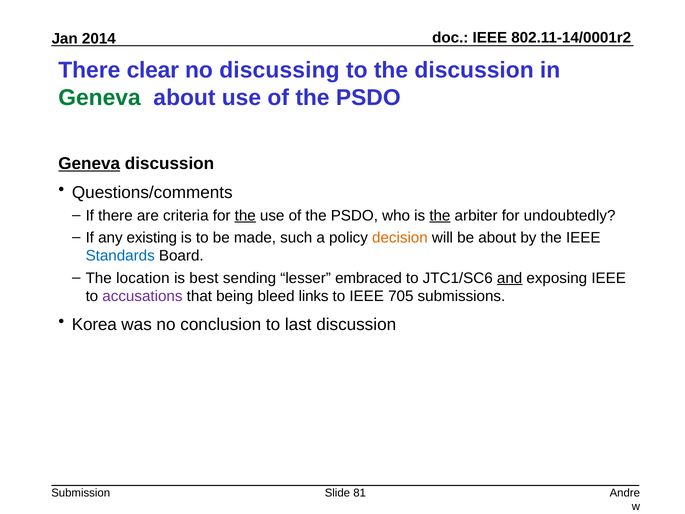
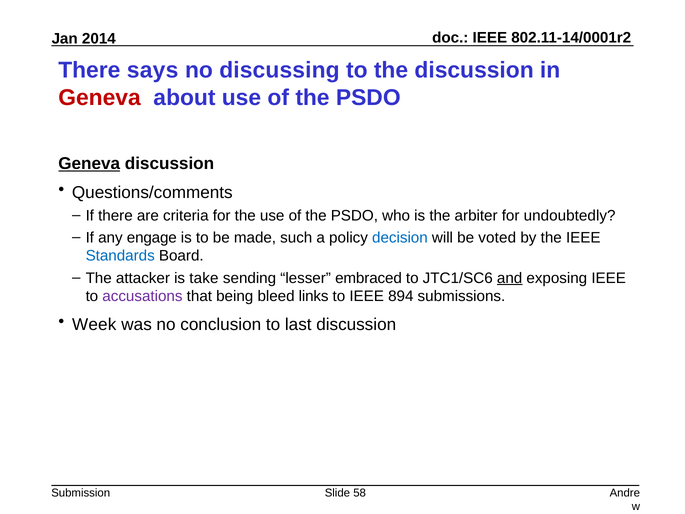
clear: clear -> says (153, 70)
Geneva colour: green -> red (100, 98)
the underline: present -> none (245, 216)
the underline: present -> none (440, 216)
existing: existing -> engage (152, 238)
decision colour: orange -> blue (400, 238)
be about: about -> voted (497, 238)
location: location -> attacker (143, 278)
best: best -> take (204, 278)
705: 705 -> 894 (401, 296)
Korea: Korea -> Week (94, 324)
81: 81 -> 58 (360, 493)
